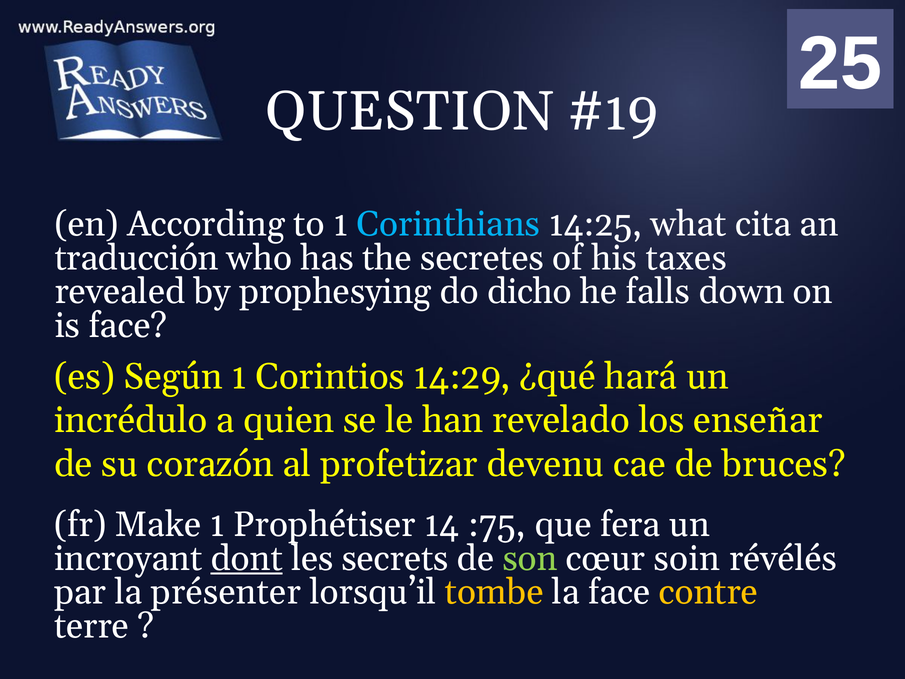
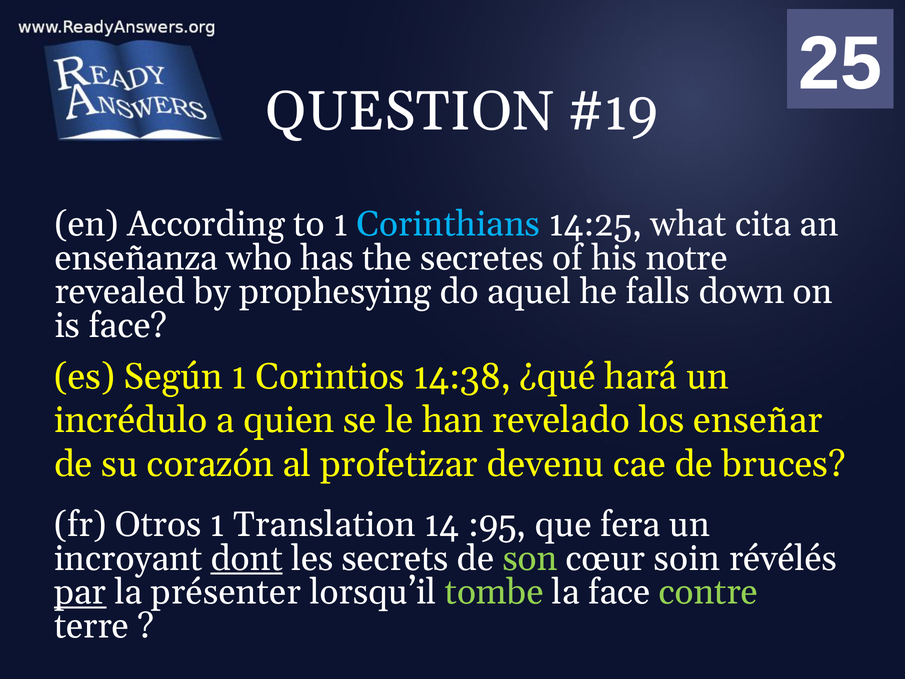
traducción: traducción -> enseñanza (136, 258)
taxes: taxes -> notre (687, 258)
dicho: dicho -> aquel (529, 292)
14:29: 14:29 -> 14:38 (462, 376)
Make: Make -> Otros (158, 524)
Prophétiser: Prophétiser -> Translation (324, 524)
:75: :75 -> :95 (497, 524)
par underline: none -> present (80, 592)
tombe colour: yellow -> light green (494, 592)
contre colour: yellow -> light green (708, 592)
